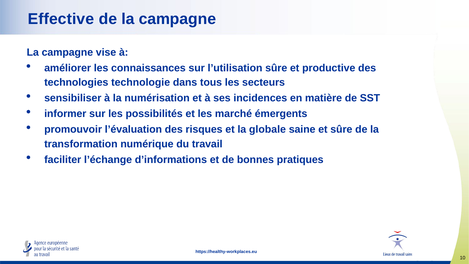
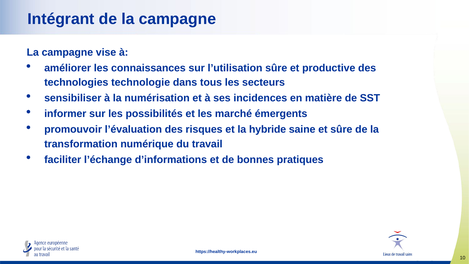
Effective: Effective -> Intégrant (61, 19)
globale: globale -> hybride (268, 129)
